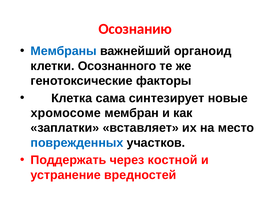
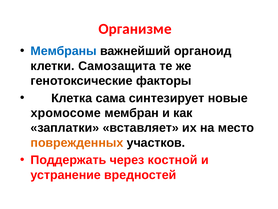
Осознанию: Осознанию -> Организме (135, 29)
Осознанного: Осознанного -> Самозащита (117, 66)
поврежденных colour: blue -> orange (77, 142)
